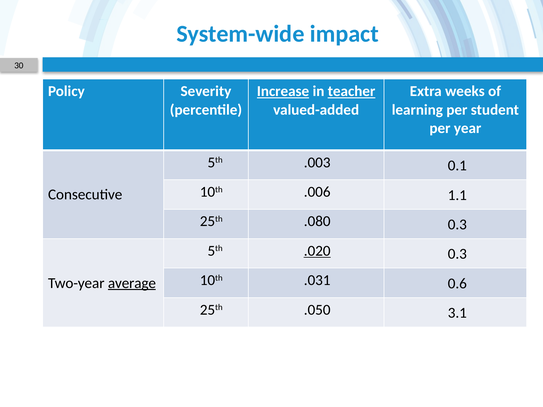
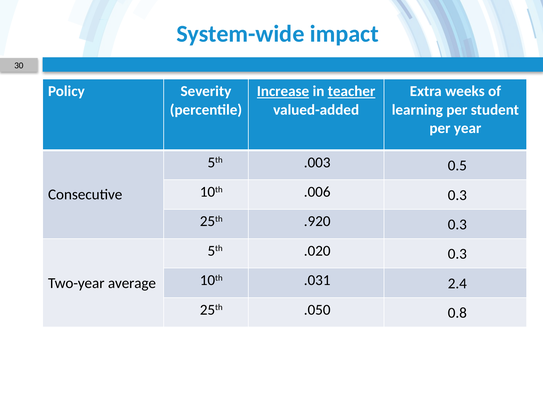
0.1: 0.1 -> 0.5 (457, 166)
.006 1.1: 1.1 -> 0.3 (457, 195)
.080: .080 -> .920 (317, 221)
.020 underline: present -> none (317, 251)
0.6: 0.6 -> 2.4 (457, 284)
average underline: present -> none (132, 283)
3.1: 3.1 -> 0.8 (457, 313)
